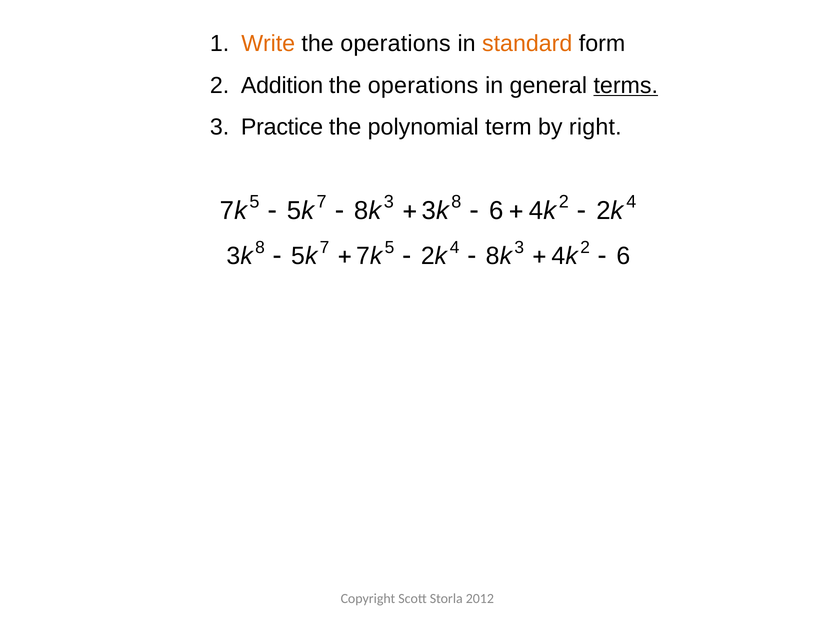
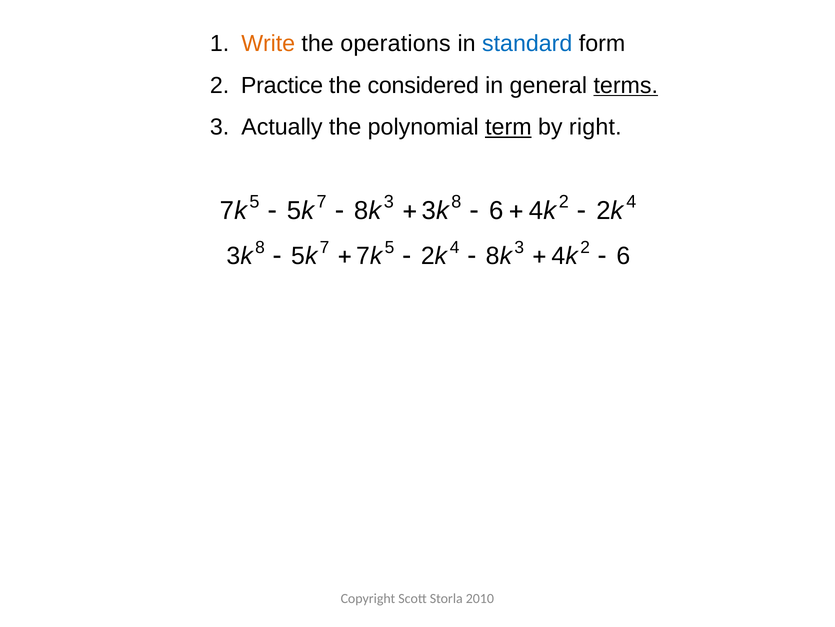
standard colour: orange -> blue (527, 44)
Addition: Addition -> Practice (282, 85)
operations: operations -> considered (423, 85)
Practice: Practice -> Actually (282, 127)
term underline: none -> present (508, 127)
2012: 2012 -> 2010 (480, 598)
